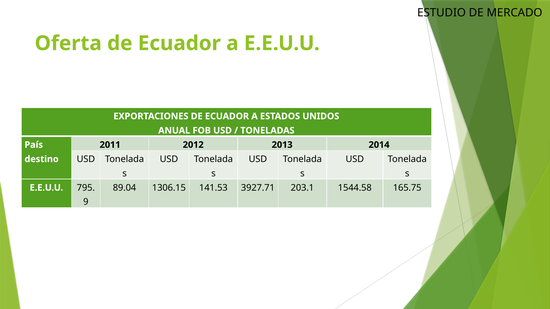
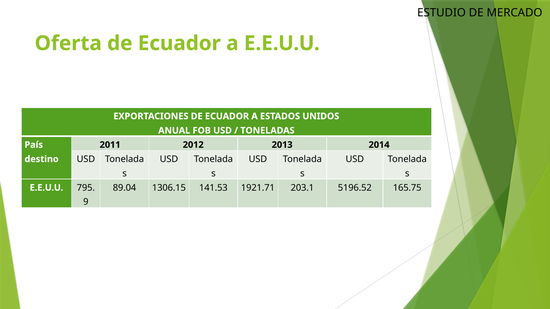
3927.71: 3927.71 -> 1921.71 (258, 188)
1544.58: 1544.58 -> 5196.52 (355, 188)
